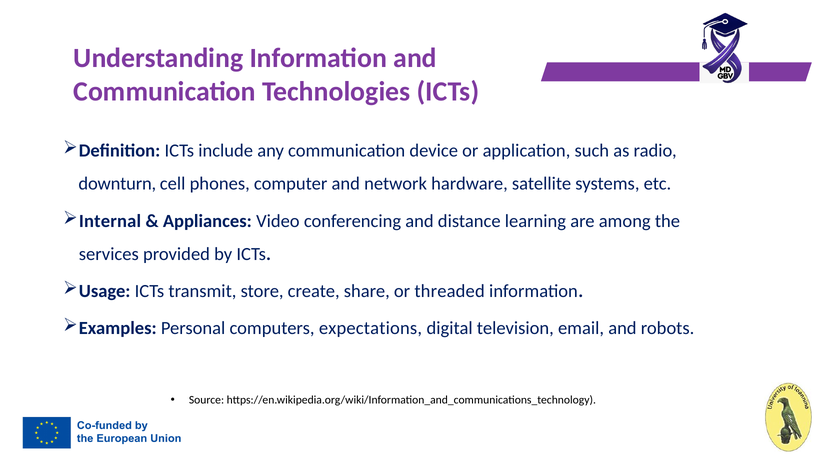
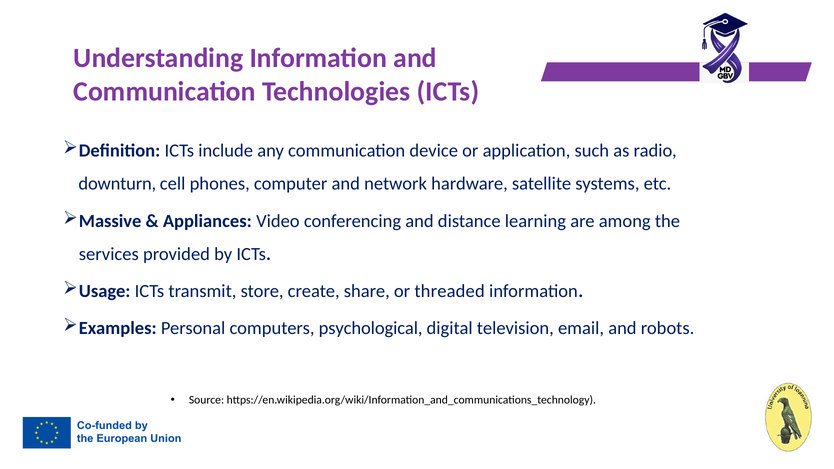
Internal: Internal -> Massive (110, 221)
expectations: expectations -> psychological (371, 328)
